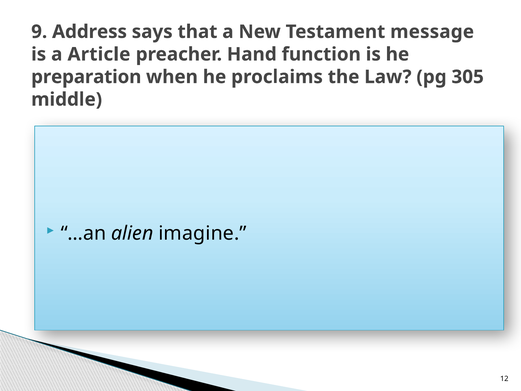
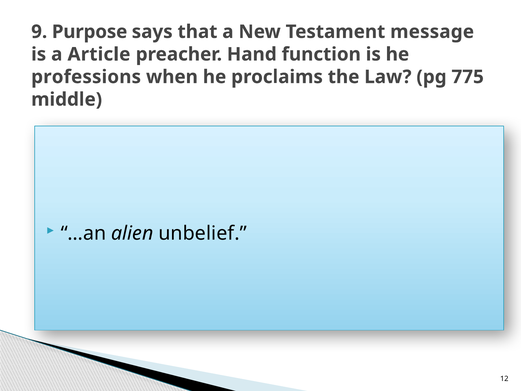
Address: Address -> Purpose (90, 32)
preparation: preparation -> professions (86, 77)
305: 305 -> 775 (468, 77)
imagine: imagine -> unbelief (203, 233)
